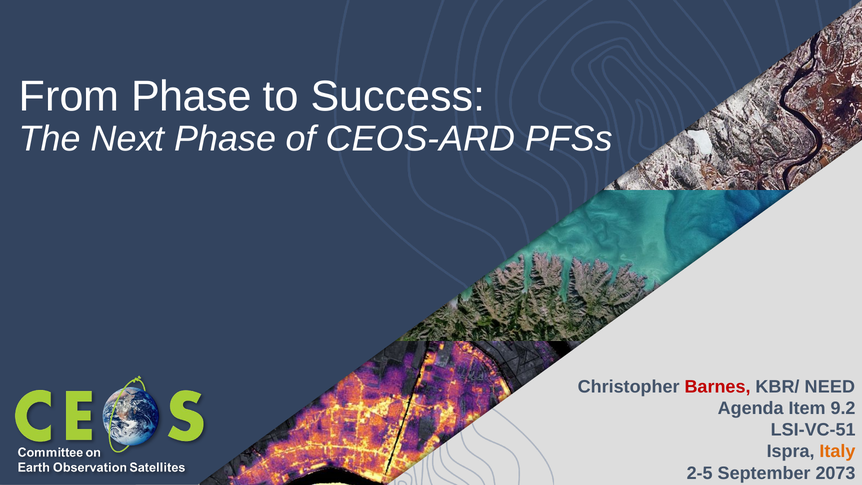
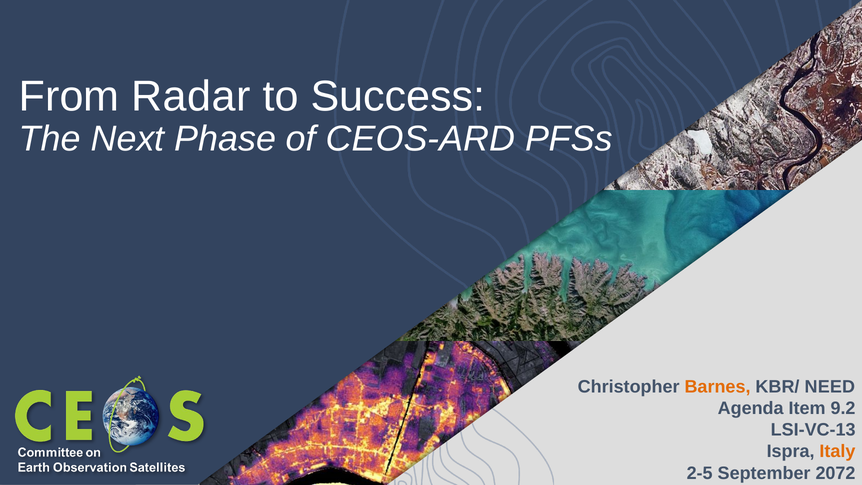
From Phase: Phase -> Radar (191, 96)
Barnes colour: red -> orange (717, 387)
LSI-VC-51: LSI-VC-51 -> LSI-VC-13 (813, 430)
2073: 2073 -> 2072 (835, 473)
